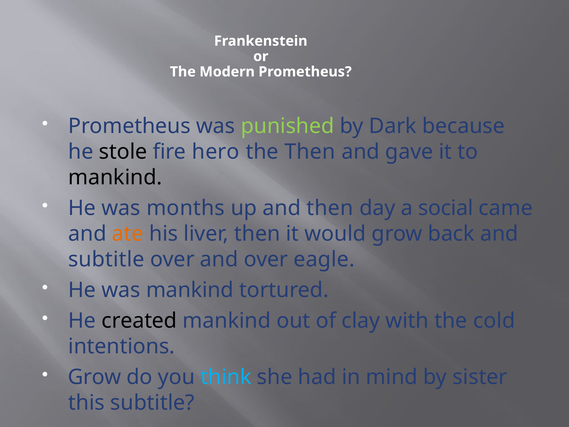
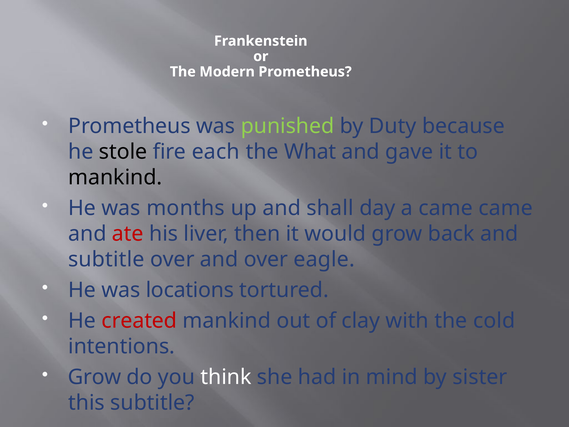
Dark: Dark -> Duty (393, 126)
hero: hero -> each (216, 152)
the Then: Then -> What (310, 152)
and then: then -> shall (330, 208)
a social: social -> came (446, 208)
ate colour: orange -> red (128, 234)
was mankind: mankind -> locations (190, 290)
created colour: black -> red (139, 321)
think colour: light blue -> white (226, 377)
